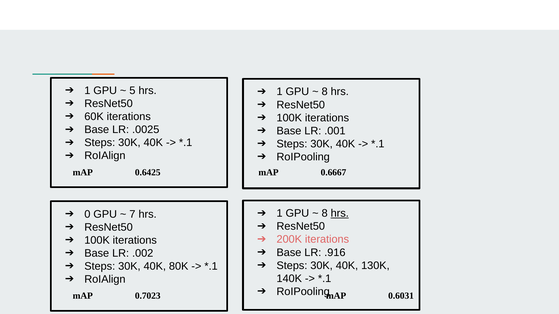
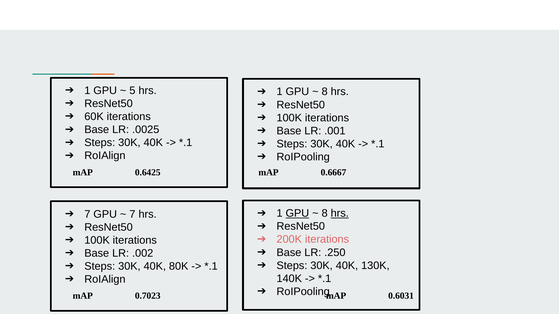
GPU underline: none -> present (297, 214)
0: 0 -> 7 (87, 214)
.916: .916 -> .250 (335, 253)
